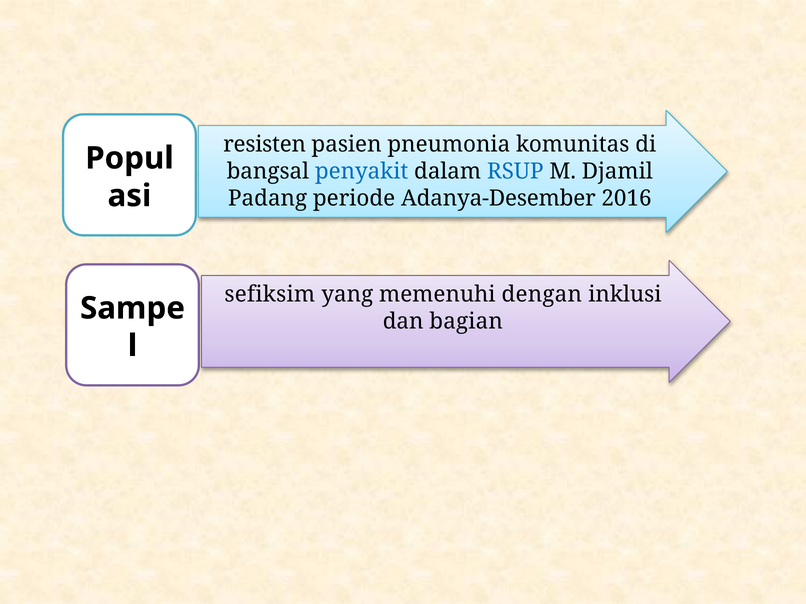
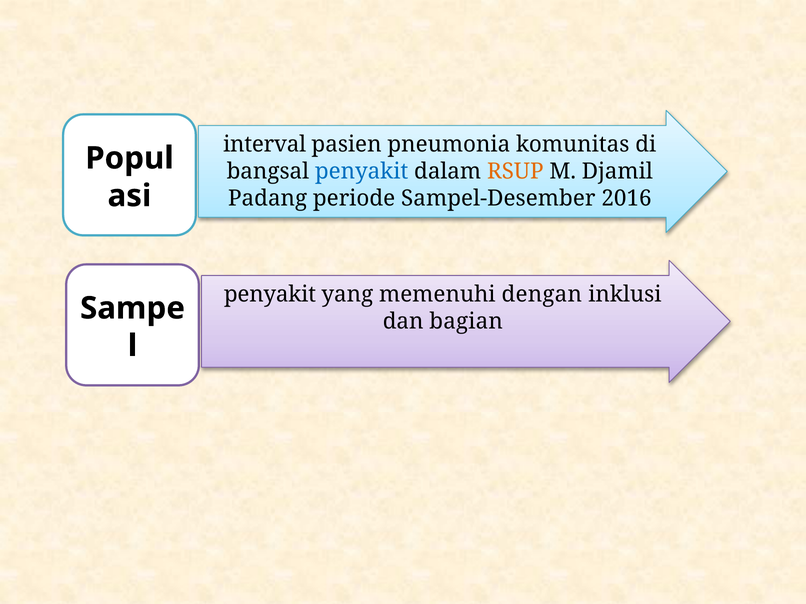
resisten: resisten -> interval (265, 145)
RSUP colour: blue -> orange (515, 172)
Adanya-Desember: Adanya-Desember -> Sampel-Desember (498, 198)
sefiksim: sefiksim -> penyakit (270, 295)
